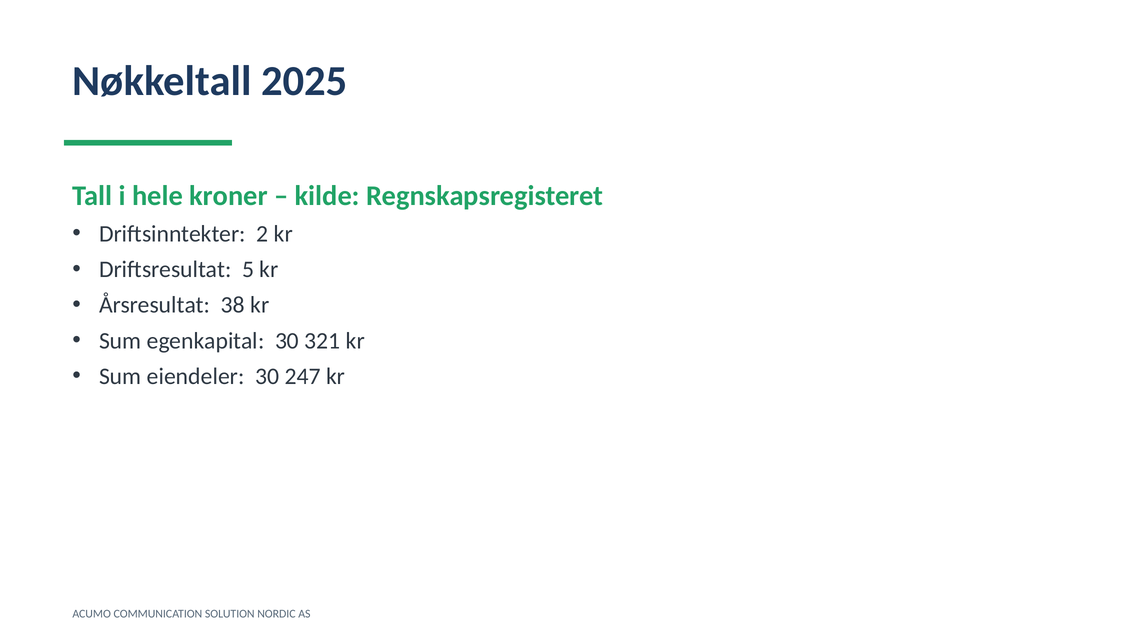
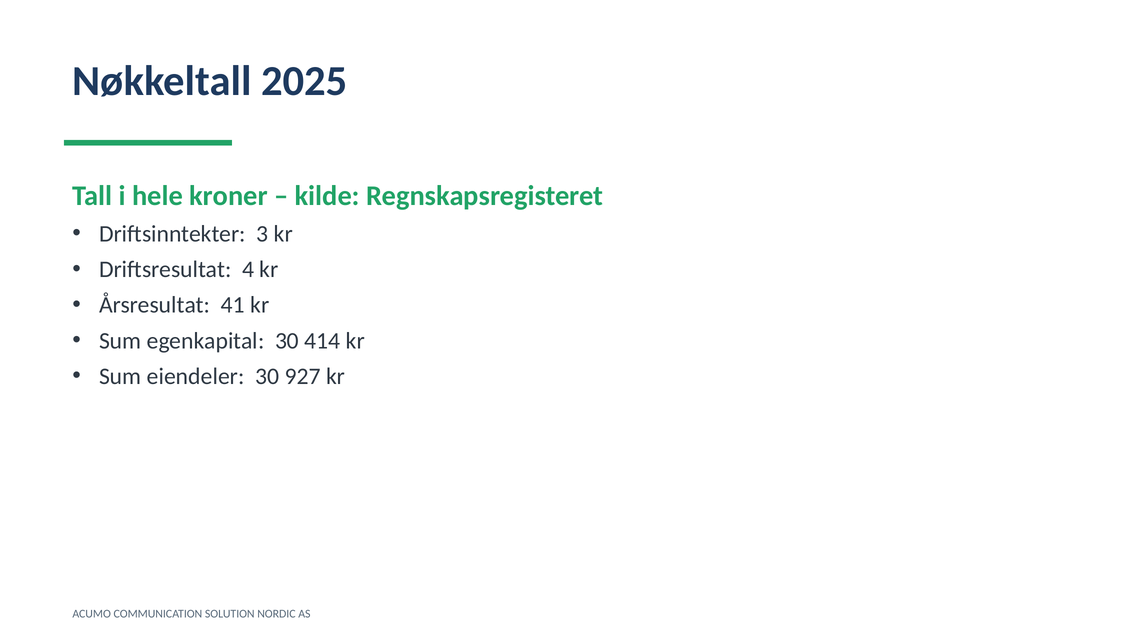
2: 2 -> 3 (262, 234)
5: 5 -> 4 (248, 270)
38: 38 -> 41 (233, 305)
321: 321 -> 414 (322, 341)
247: 247 -> 927 (303, 376)
